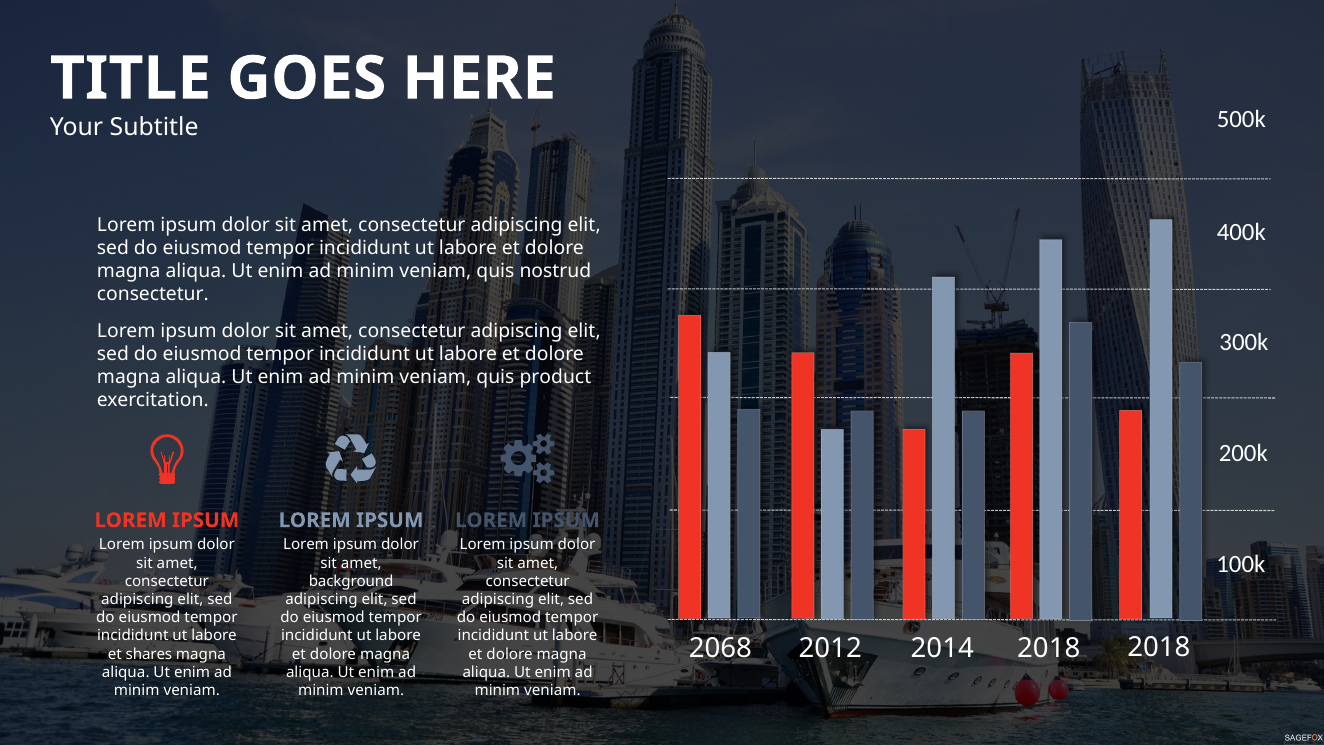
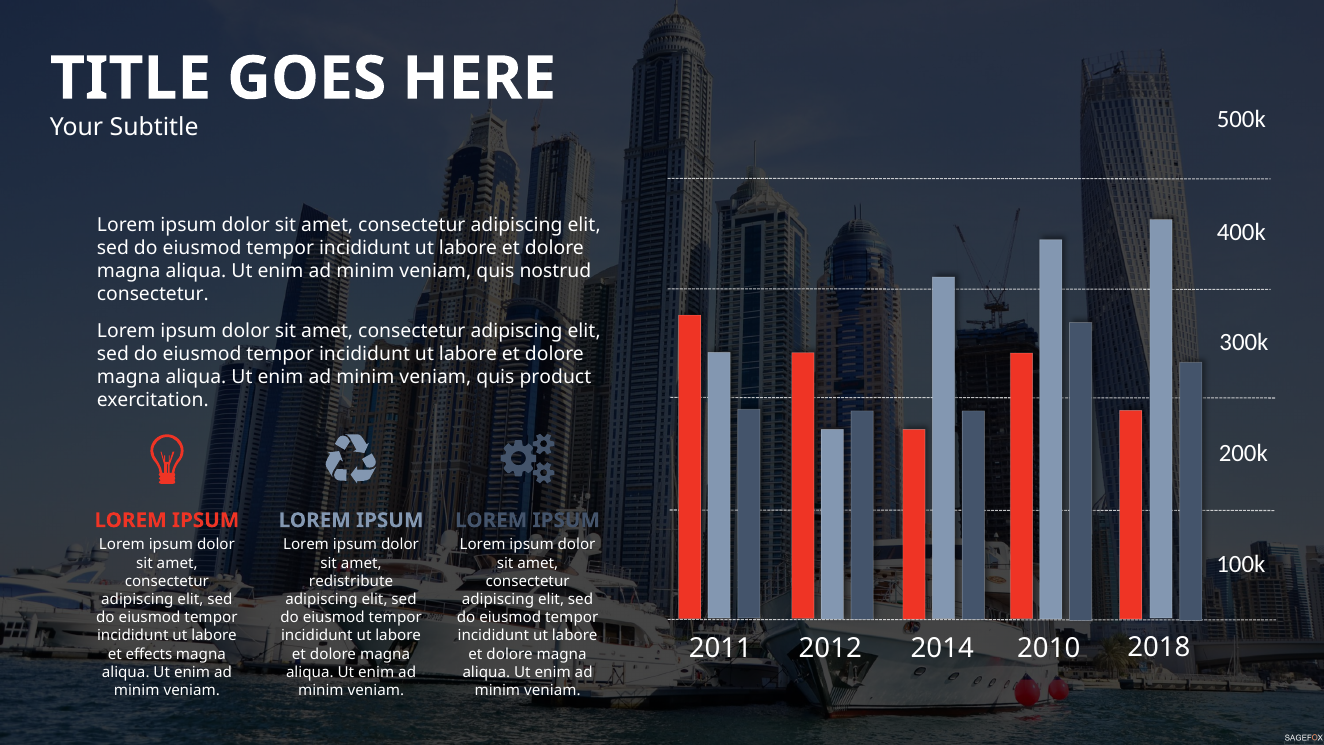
background: background -> redistribute (351, 581)
2068: 2068 -> 2011 (720, 648)
2014 2018: 2018 -> 2010 (1049, 648)
shares: shares -> effects (149, 654)
